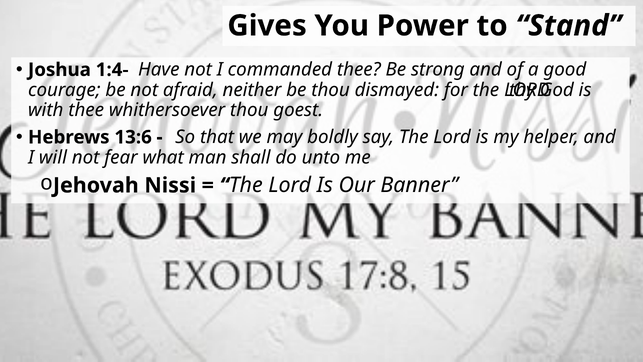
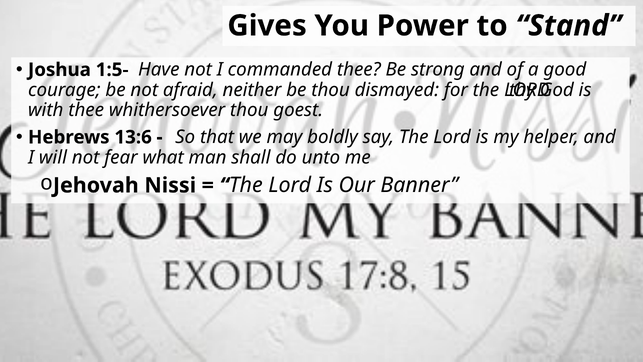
1:4-: 1:4- -> 1:5- (112, 70)
